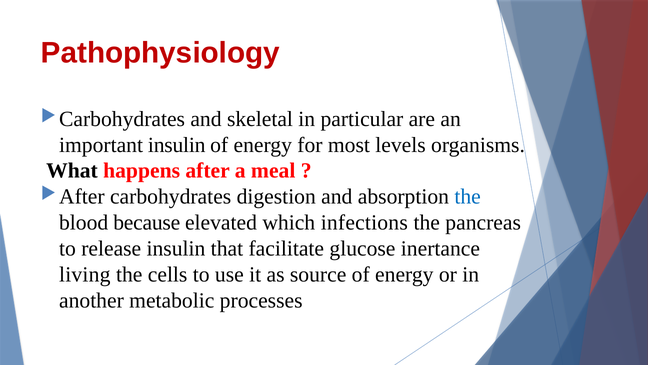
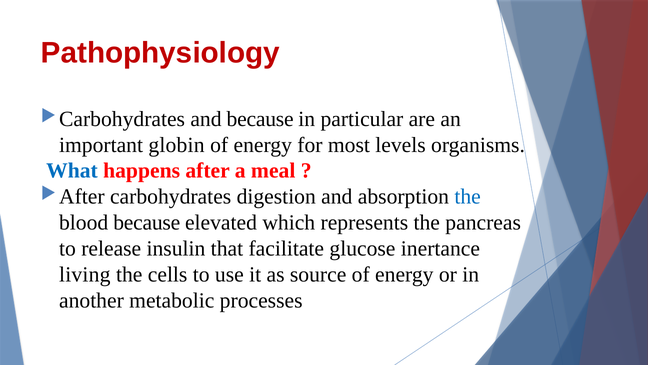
and skeletal: skeletal -> because (260, 119)
important insulin: insulin -> globin (177, 145)
What colour: black -> blue (72, 171)
infections: infections -> represents (364, 222)
